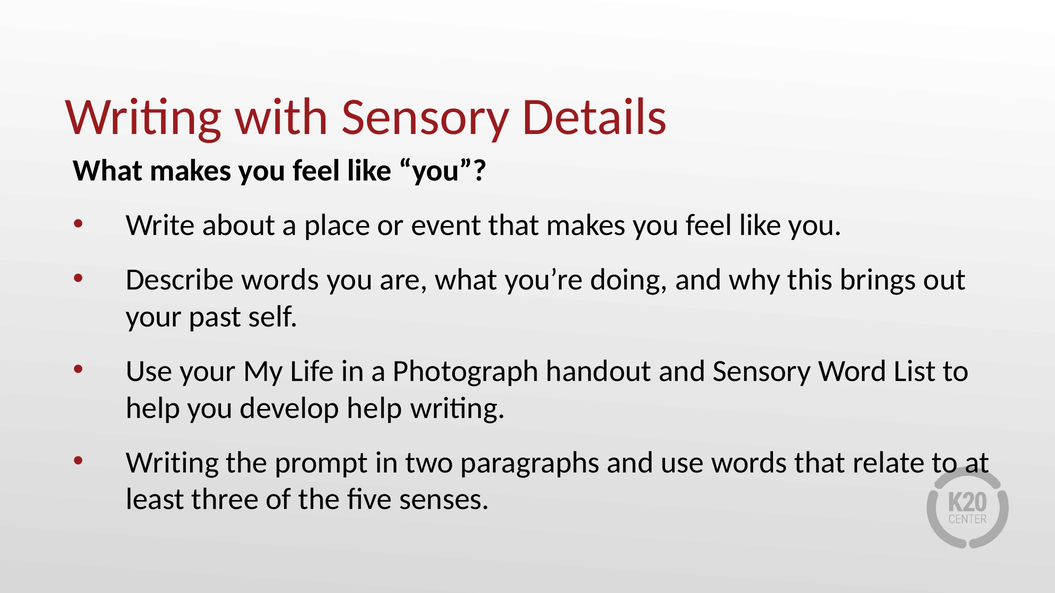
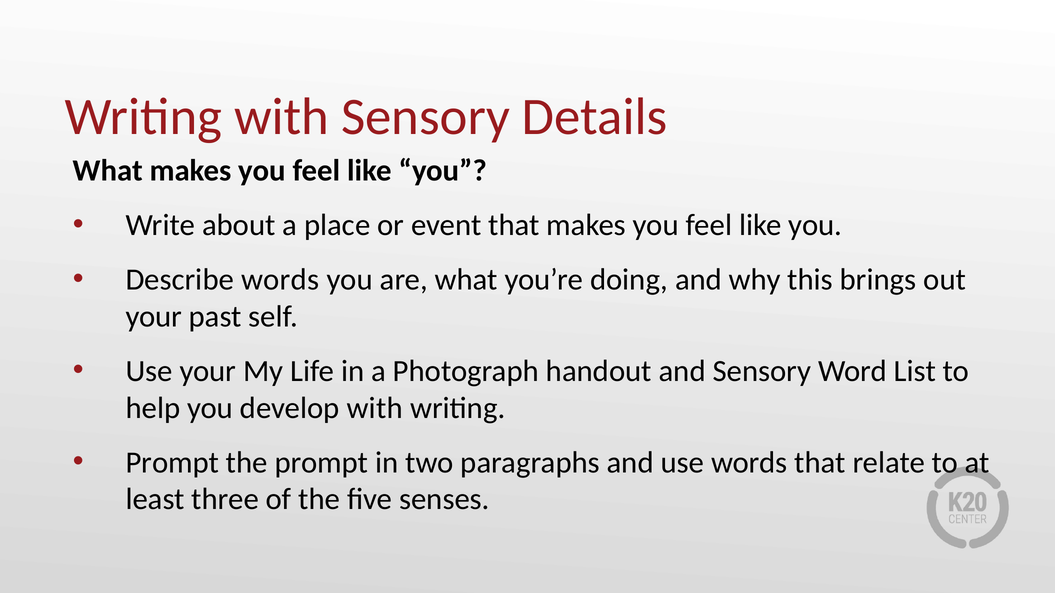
develop help: help -> with (375, 408)
Writing: Writing -> Prompt (172, 463)
